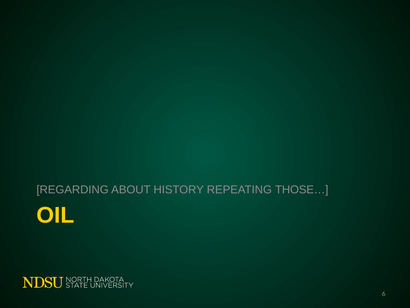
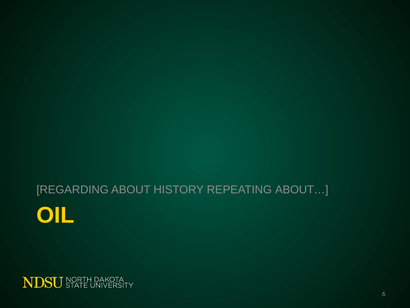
THOSE…: THOSE… -> ABOUT… (302, 189)
